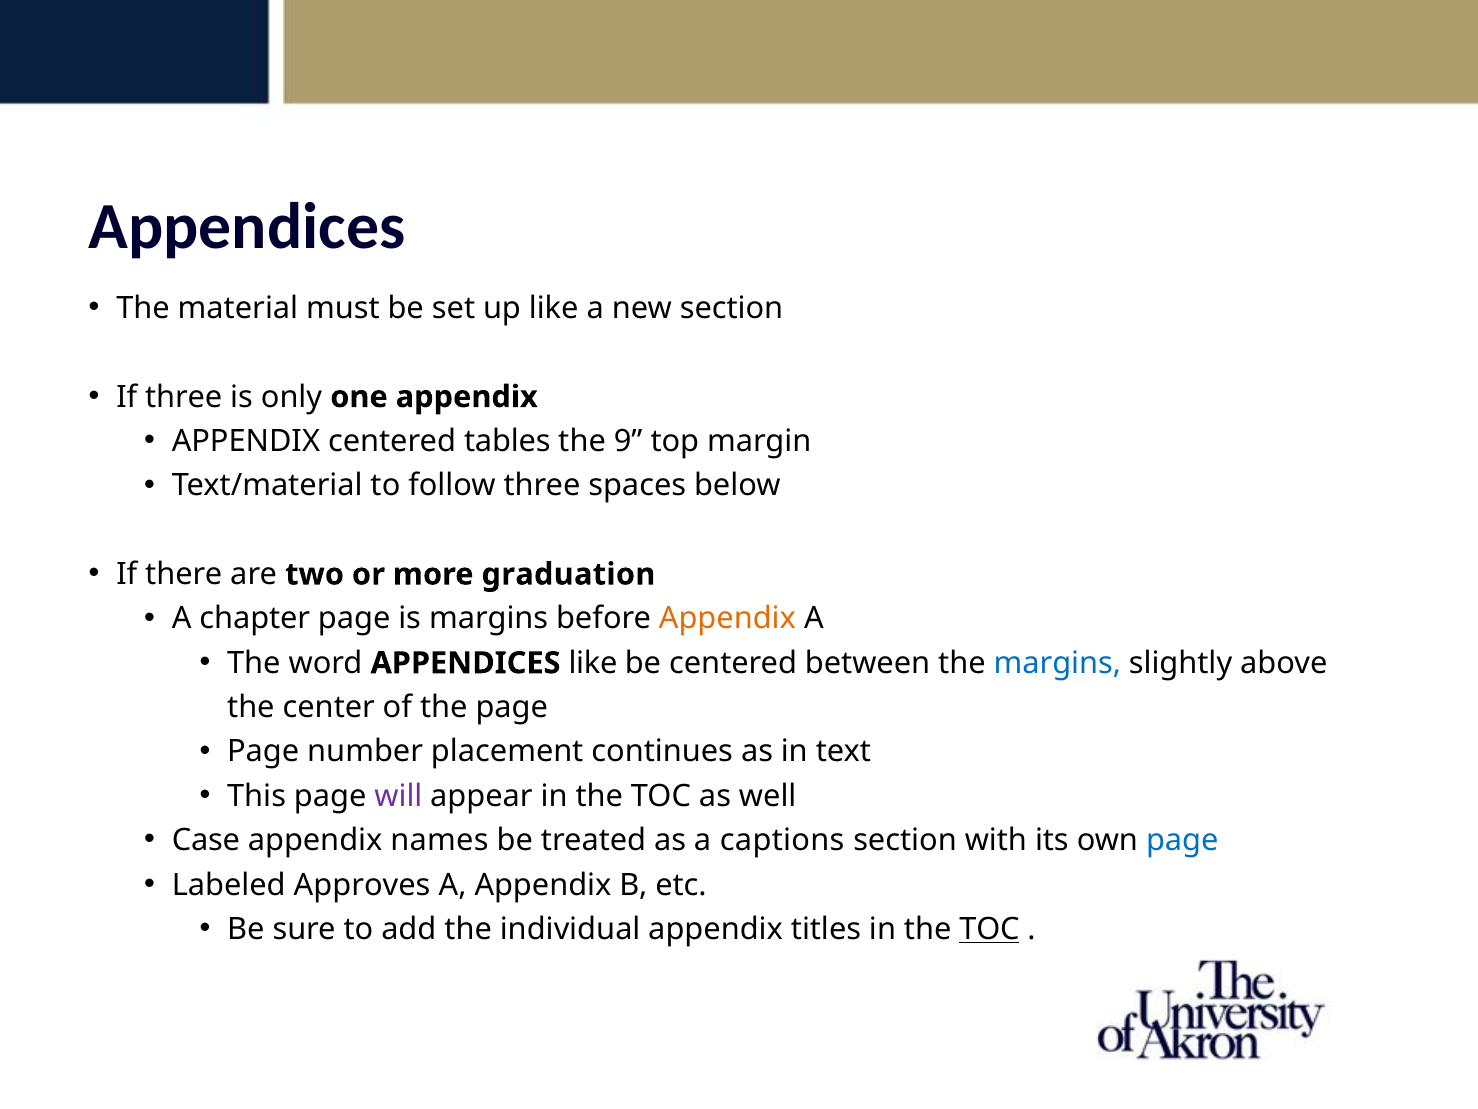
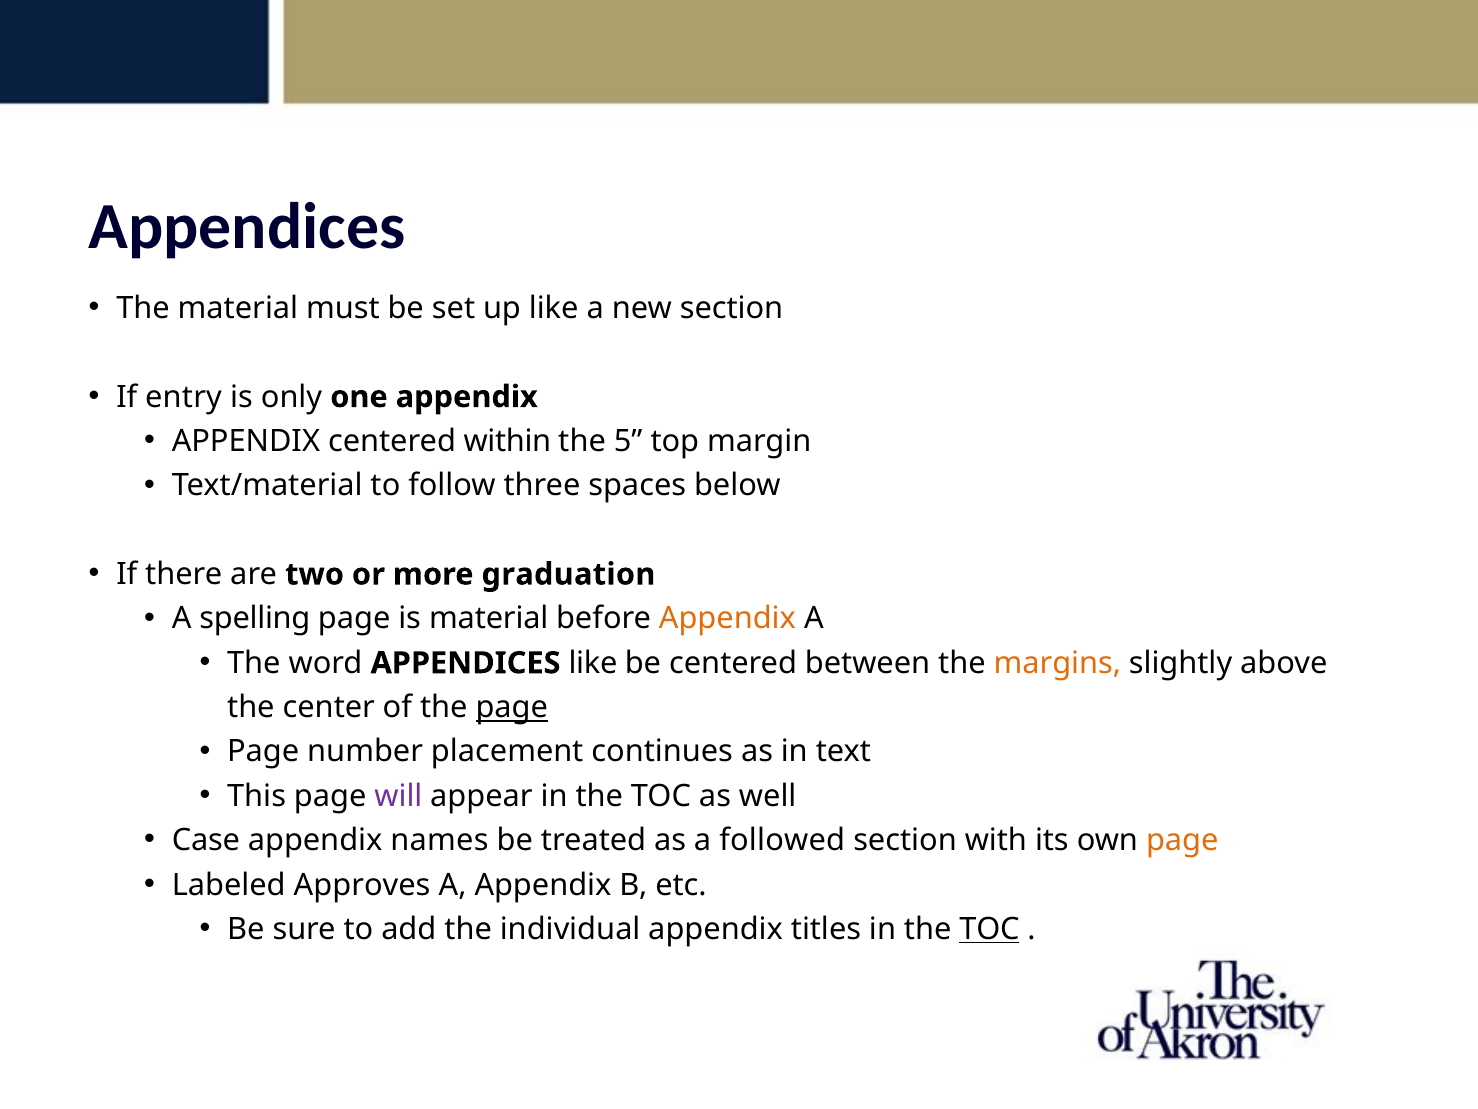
If three: three -> entry (184, 397)
tables: tables -> within (507, 441)
9: 9 -> 5 (628, 441)
chapter: chapter -> spelling (255, 618)
is margins: margins -> material (489, 618)
margins colour: blue -> orange (1057, 663)
page underline: none -> present (512, 707)
captions: captions -> followed (782, 840)
page colour: blue -> orange (1182, 840)
